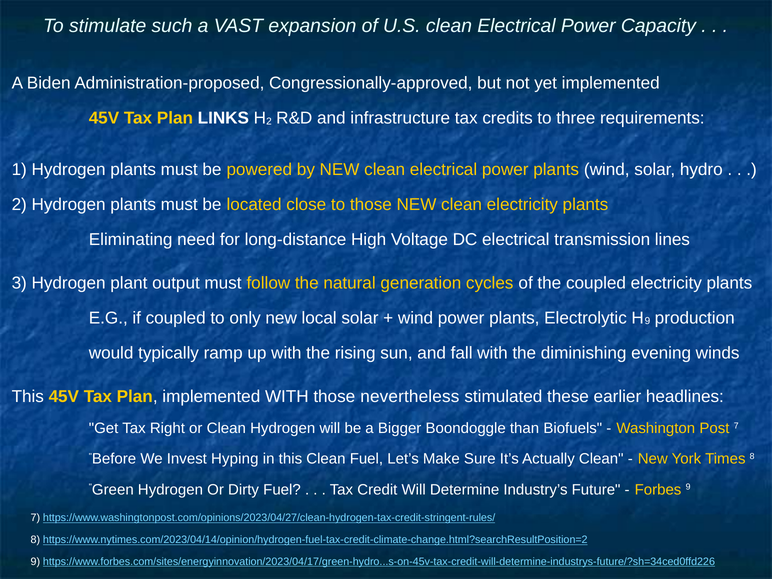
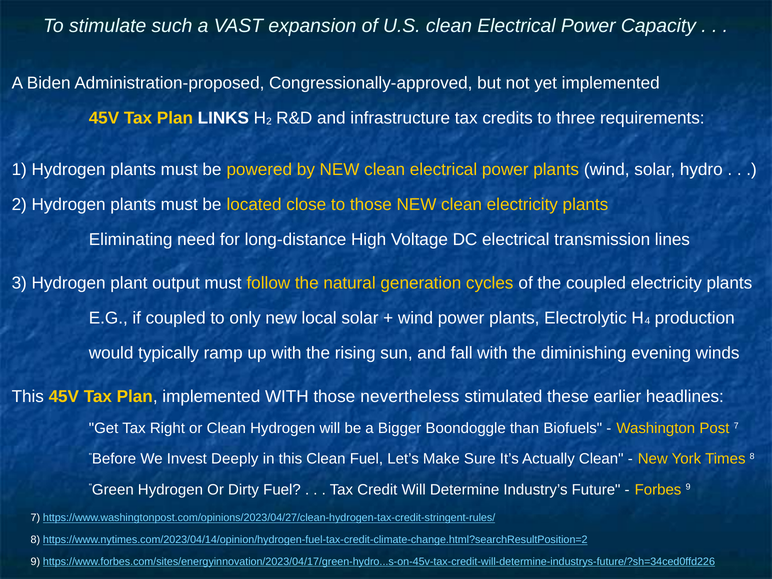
9: 9 -> 4 (647, 321)
Hyping: Hyping -> Deeply (235, 459)
